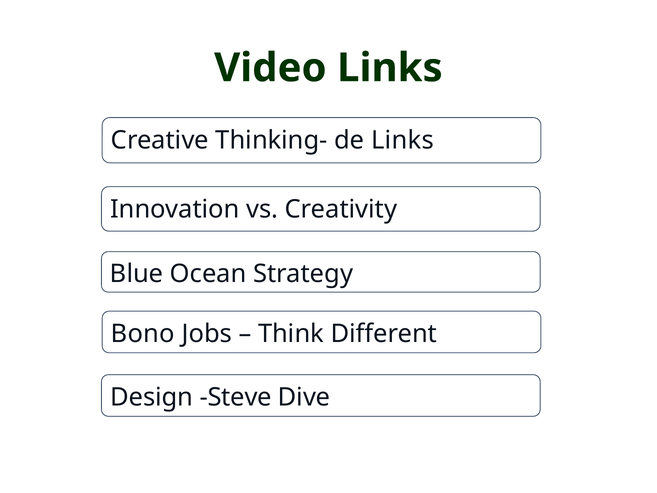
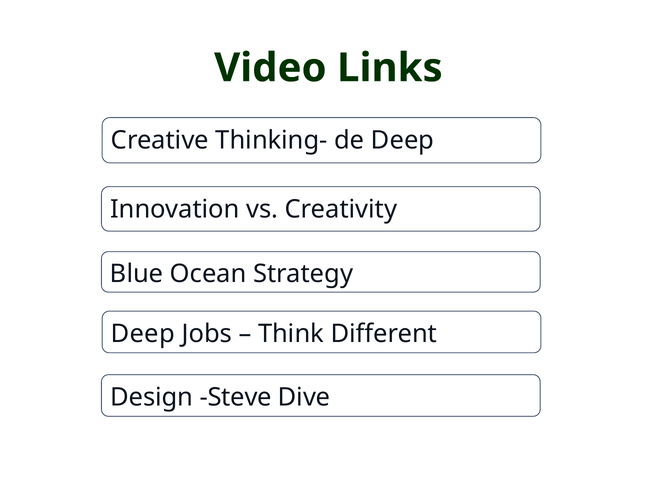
de Links: Links -> Deep (403, 140)
Bono: Bono -> Deep (143, 333)
